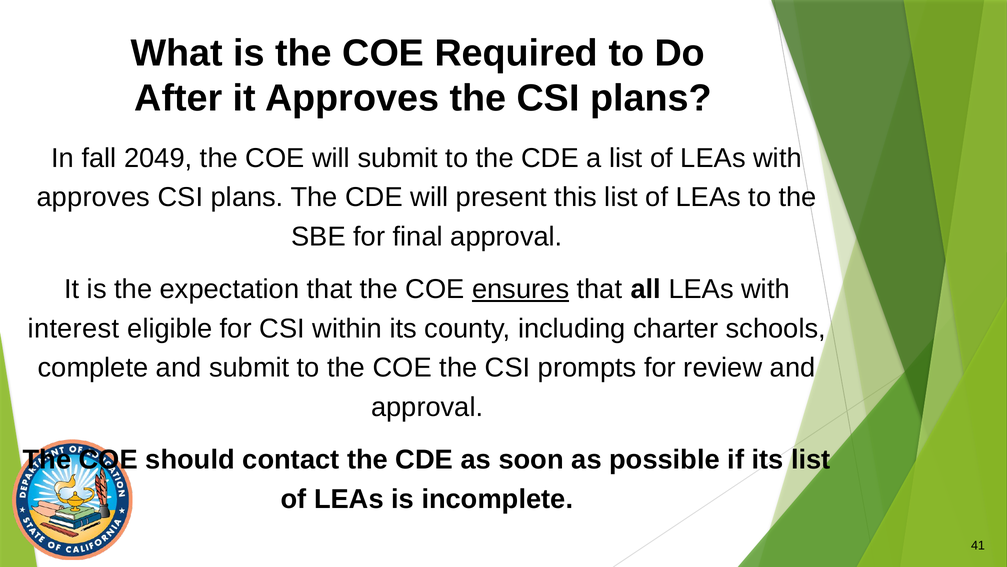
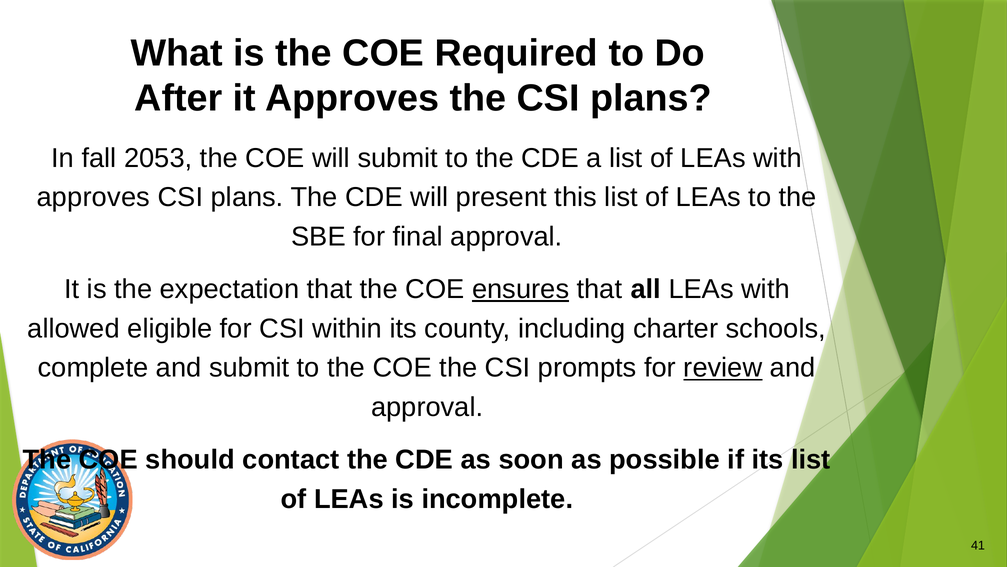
2049: 2049 -> 2053 (158, 158)
interest: interest -> allowed (74, 328)
review underline: none -> present (723, 368)
